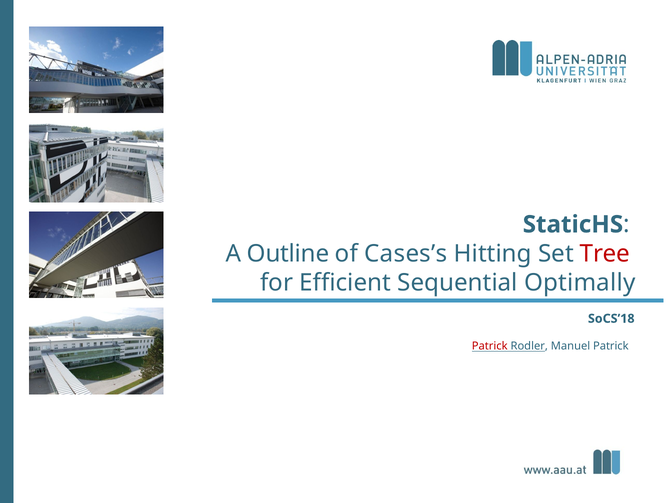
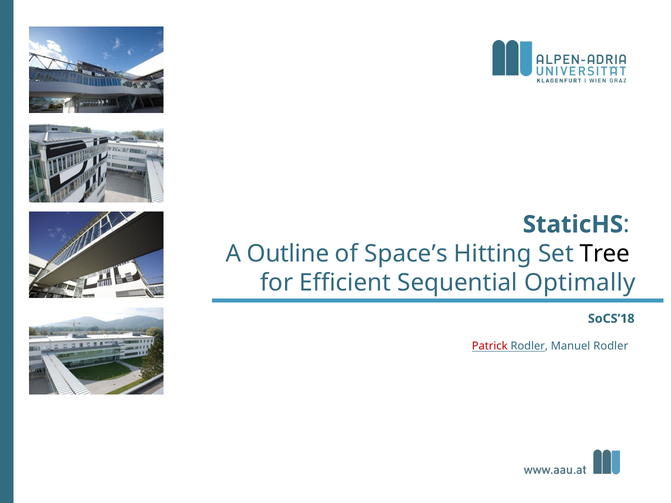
Cases’s: Cases’s -> Space’s (406, 254)
Tree colour: red -> black (605, 254)
Manuel Patrick: Patrick -> Rodler (611, 346)
